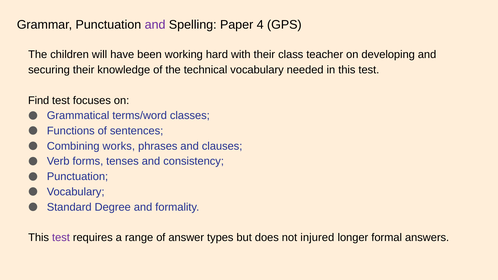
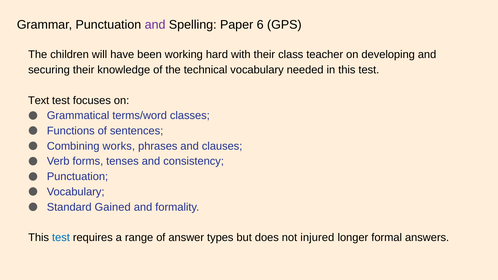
4: 4 -> 6 (260, 25)
Find: Find -> Text (39, 100)
Degree: Degree -> Gained (113, 207)
test colour: purple -> blue (61, 238)
